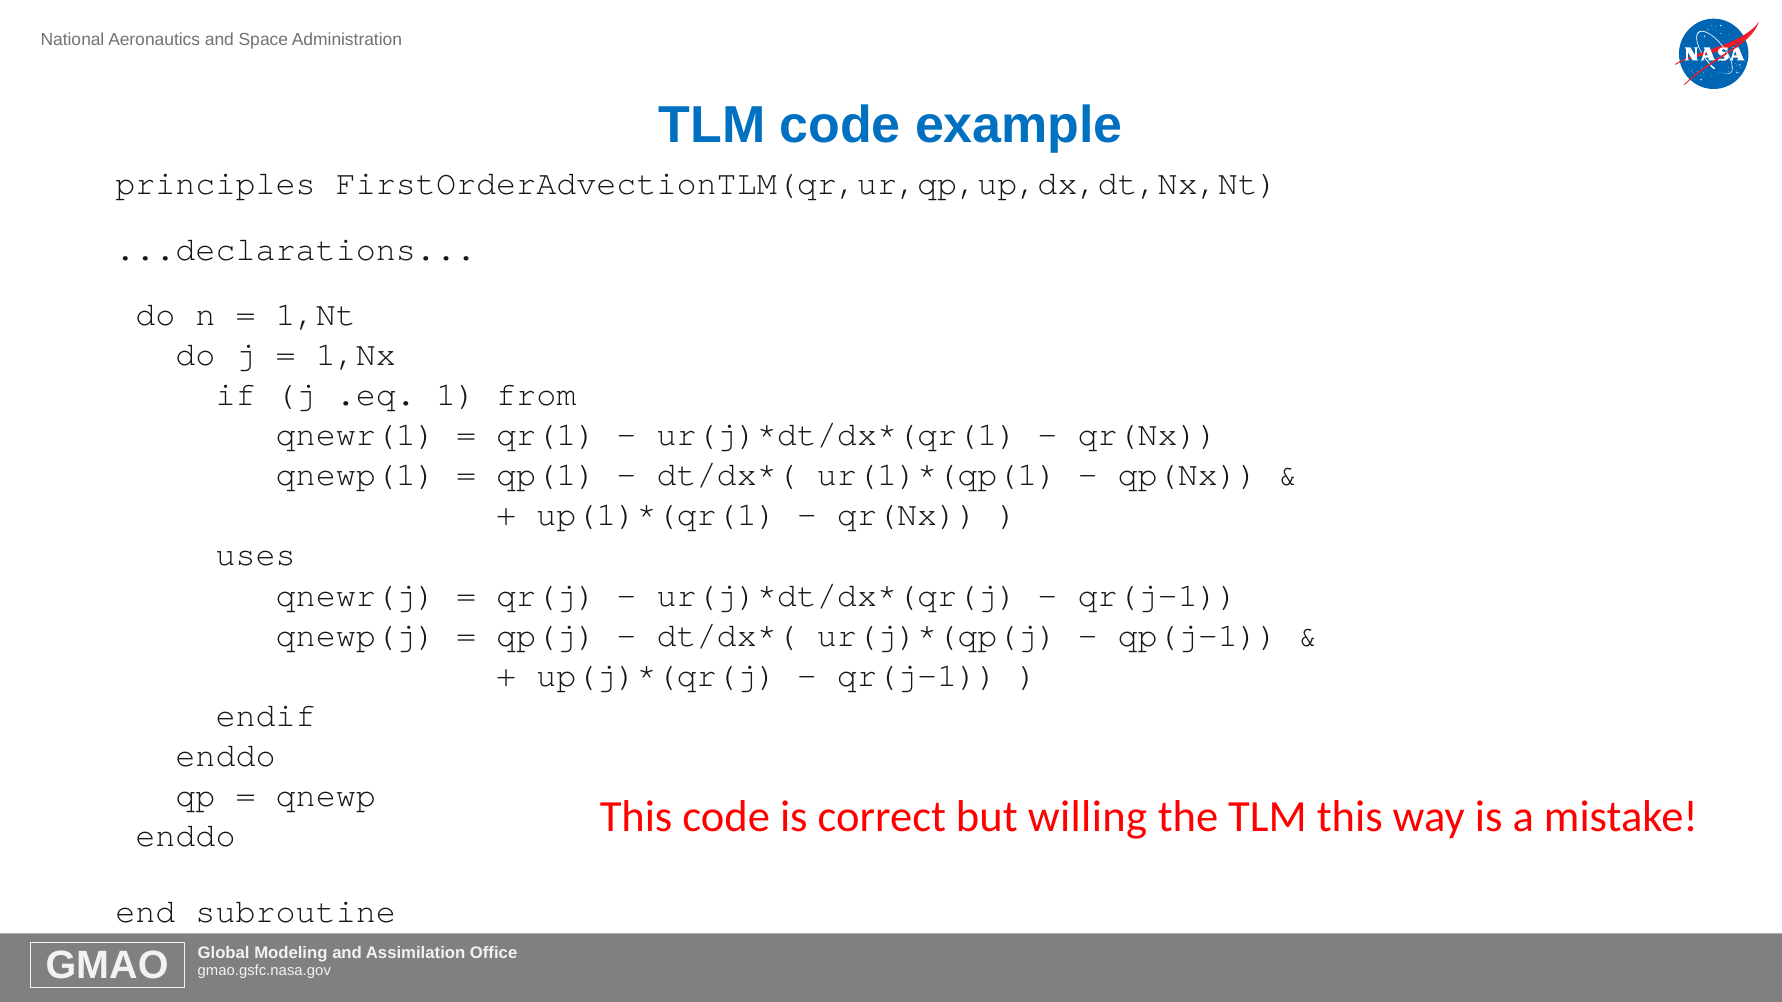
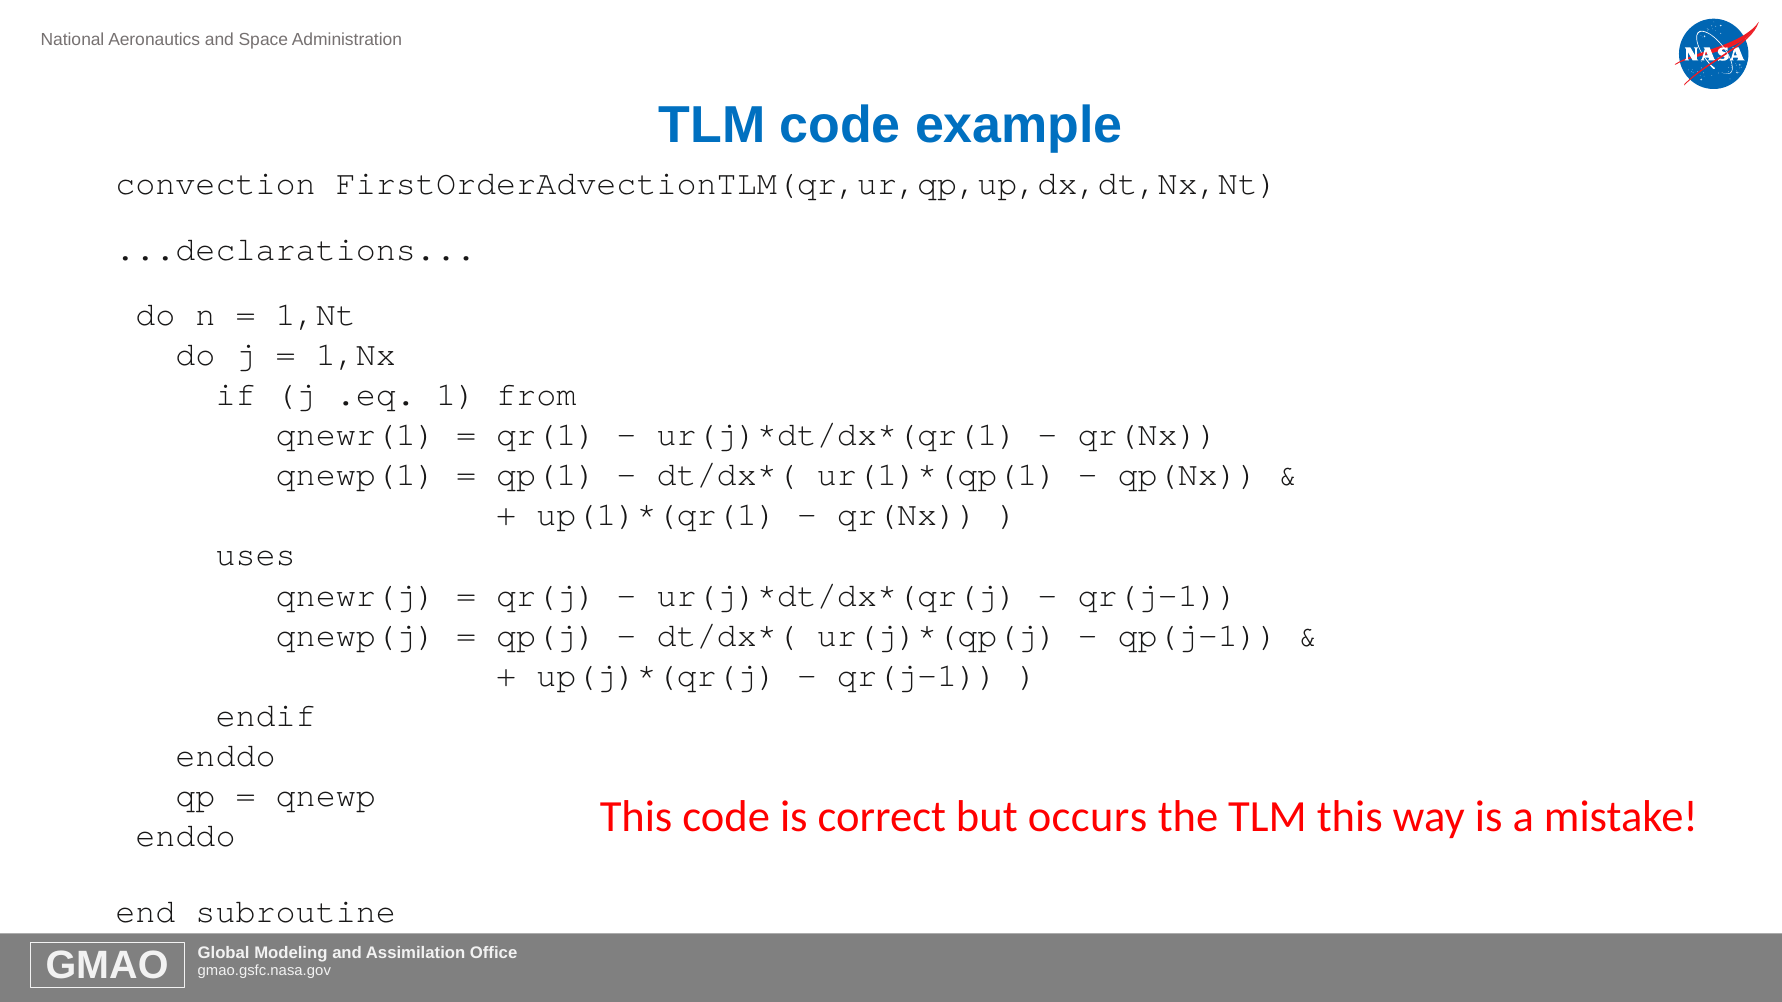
principles: principles -> convection (216, 183)
willing: willing -> occurs (1088, 817)
